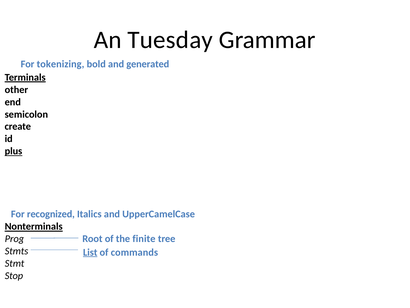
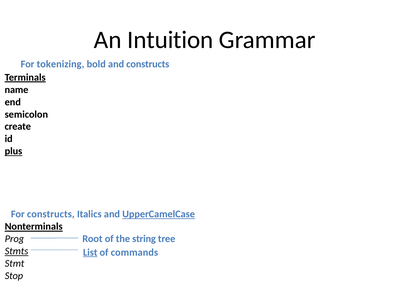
Tuesday: Tuesday -> Intuition (170, 40)
and generated: generated -> constructs (148, 64)
other: other -> name (16, 89)
For recognized: recognized -> constructs (51, 214)
UpperCamelCase underline: none -> present (159, 214)
finite: finite -> string (144, 238)
Stmts underline: none -> present (17, 251)
